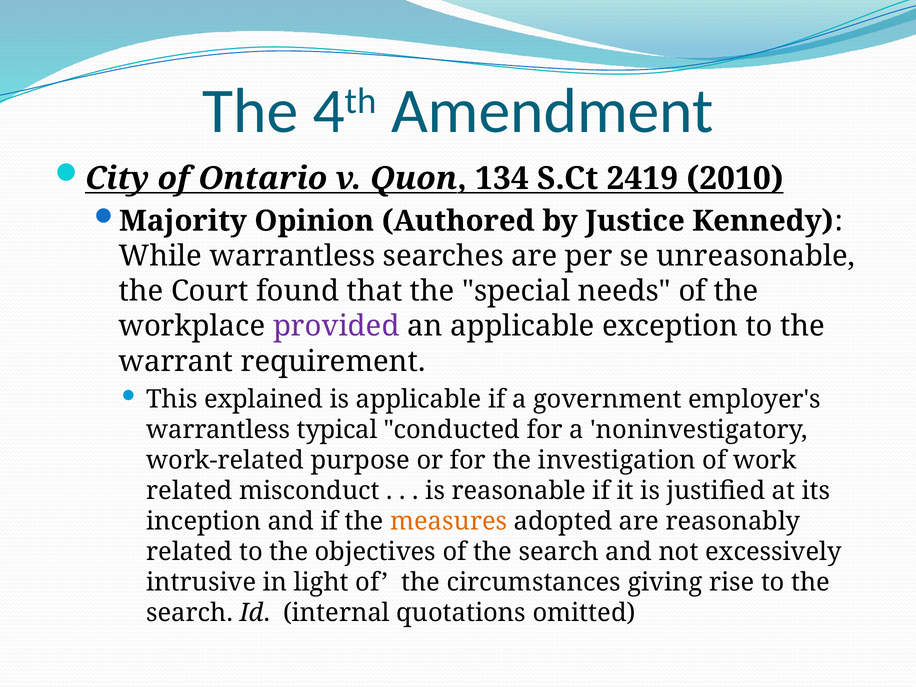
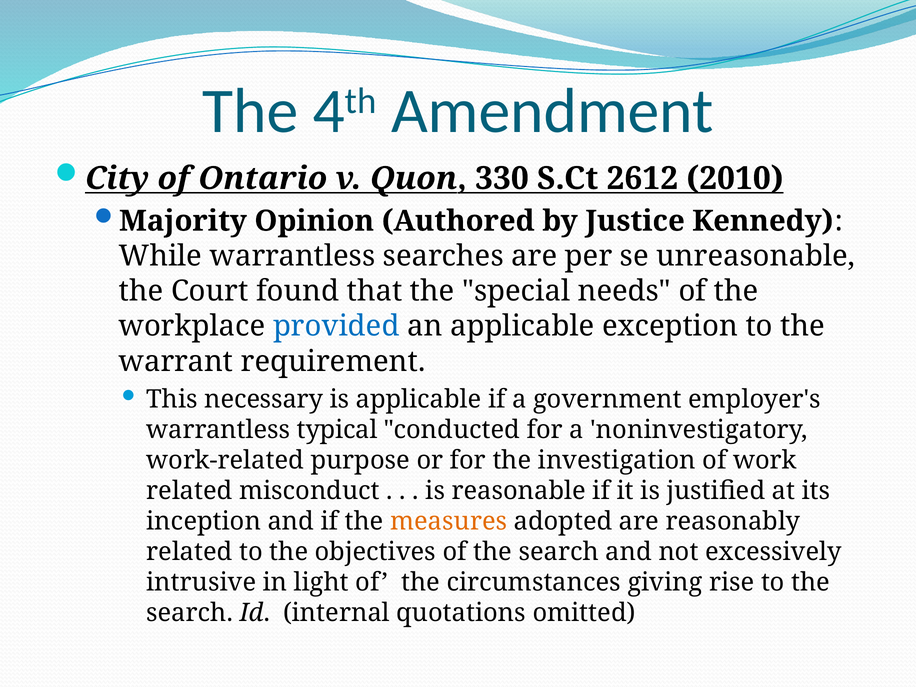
134: 134 -> 330 (502, 178)
2419: 2419 -> 2612 (642, 178)
provided colour: purple -> blue (336, 326)
explained: explained -> necessary (264, 399)
